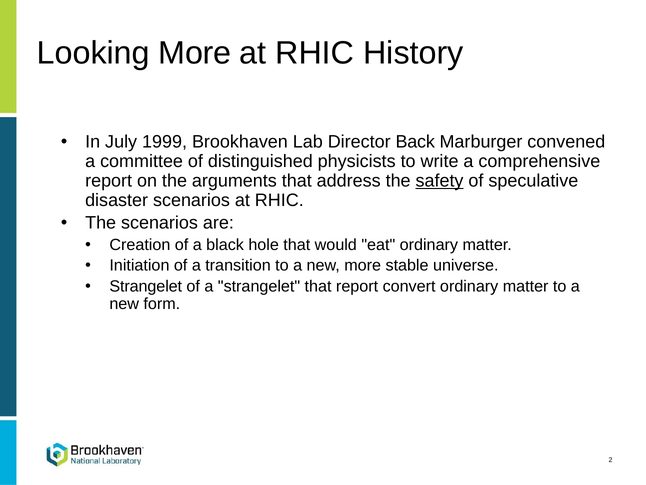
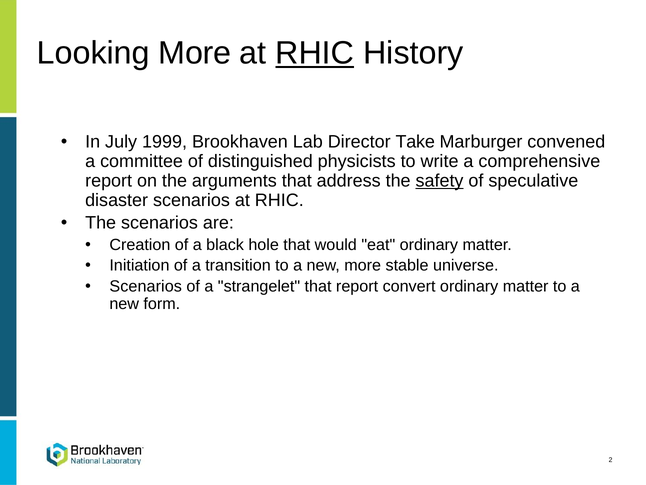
RHIC underline: none -> present (315, 53)
Back: Back -> Take (415, 142)
Strangelet: Strangelet -> Scenarios (146, 286)
